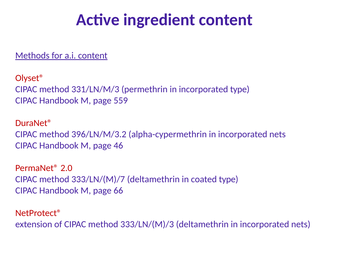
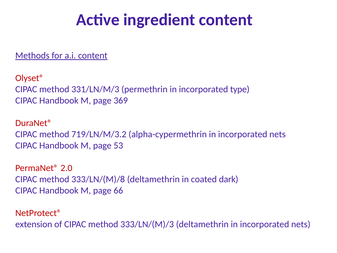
559: 559 -> 369 (121, 101)
396/LN/M/3.2: 396/LN/M/3.2 -> 719/LN/M/3.2 (99, 134)
46: 46 -> 53 (118, 145)
333/LN/(M)/7: 333/LN/(M)/7 -> 333/LN/(M)/8 (98, 179)
coated type: type -> dark (229, 179)
